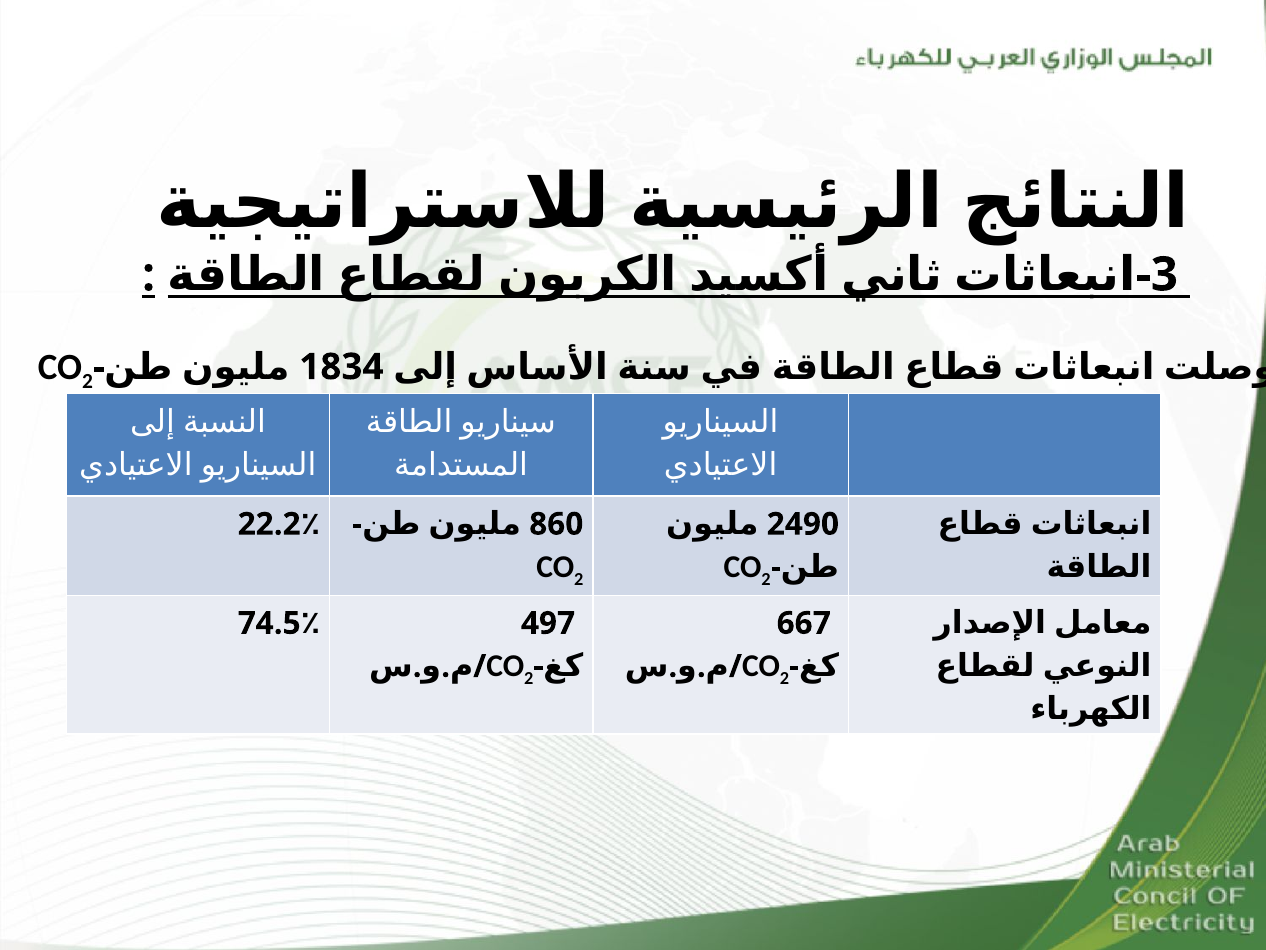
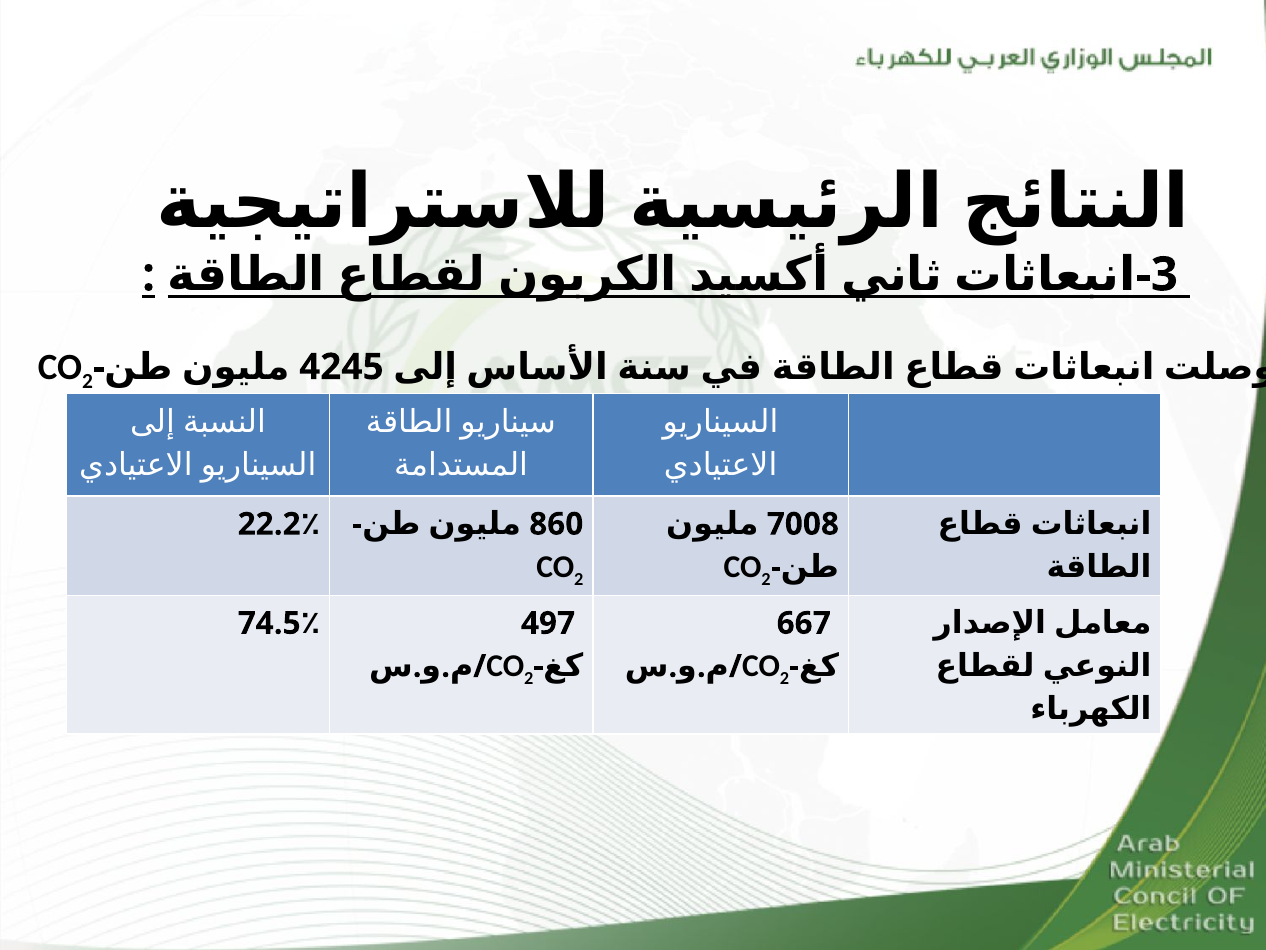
1834: 1834 -> 4245 (341, 367)
2490: 2490 -> 7008 (803, 524)
